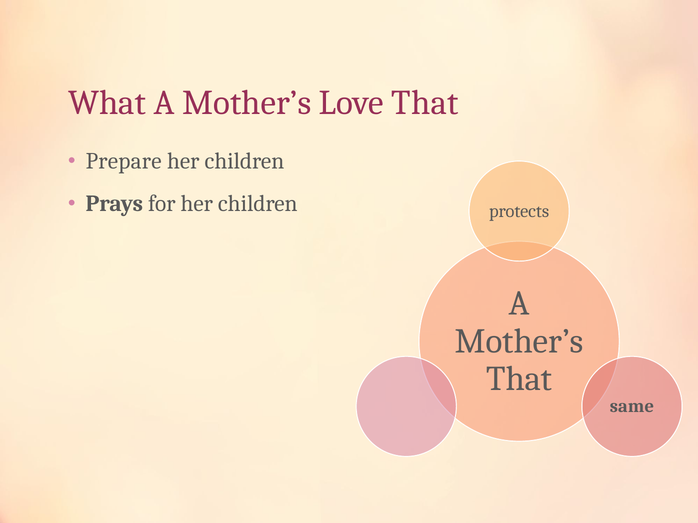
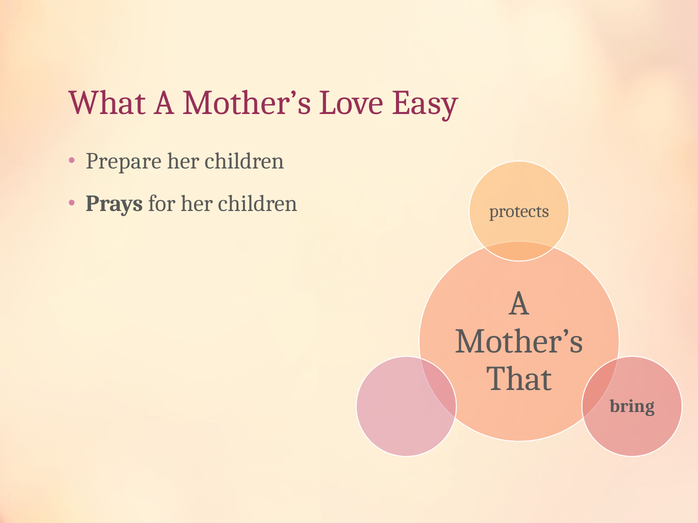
Love That: That -> Easy (425, 103)
same: same -> bring (632, 407)
